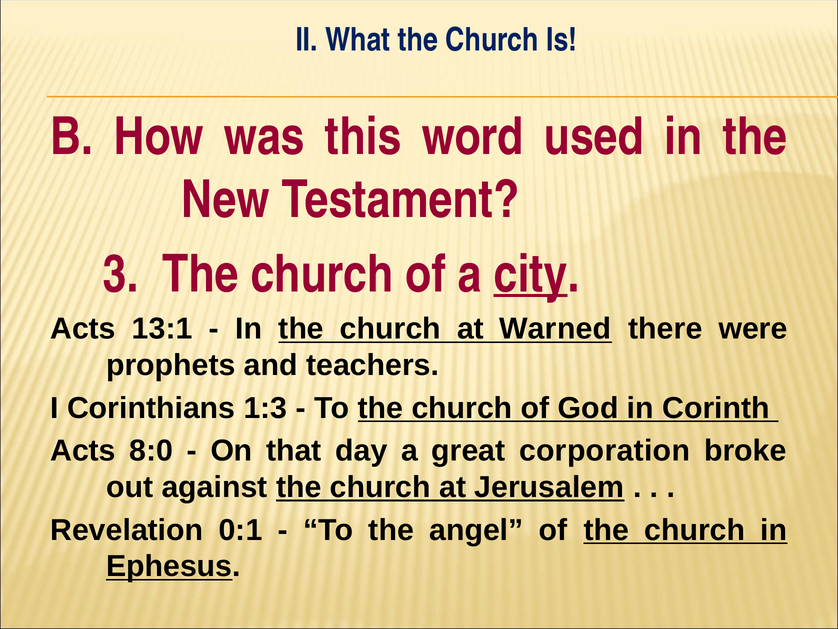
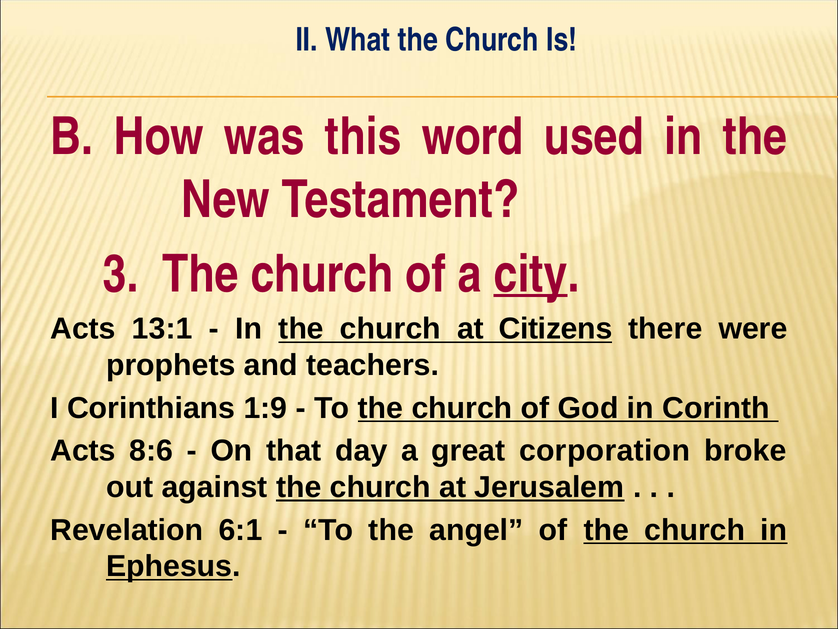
Warned: Warned -> Citizens (555, 329)
1:3: 1:3 -> 1:9 (265, 408)
8:0: 8:0 -> 8:6 (151, 451)
0:1: 0:1 -> 6:1 (241, 530)
